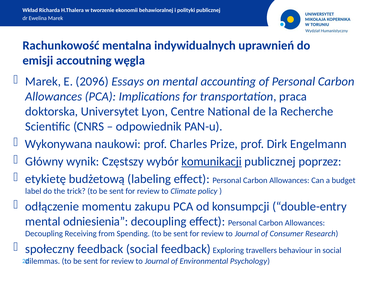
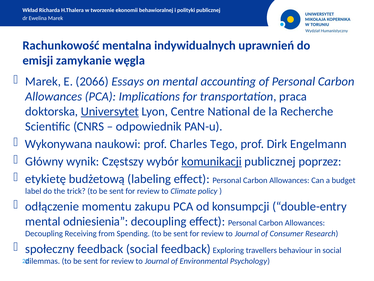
accoutning: accoutning -> zamykanie (84, 60)
2096: 2096 -> 2066 (92, 81)
Universytet underline: none -> present (110, 111)
Prize: Prize -> Tego (224, 144)
